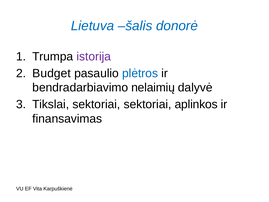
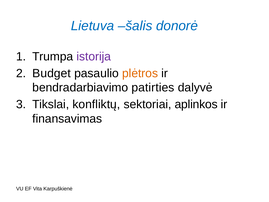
plėtros colour: blue -> orange (140, 73)
nelaimių: nelaimių -> patirties (153, 88)
Tikslai sektoriai: sektoriai -> konfliktų (96, 104)
